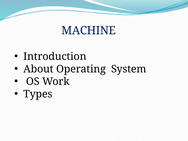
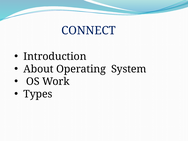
MACHINE: MACHINE -> CONNECT (89, 31)
